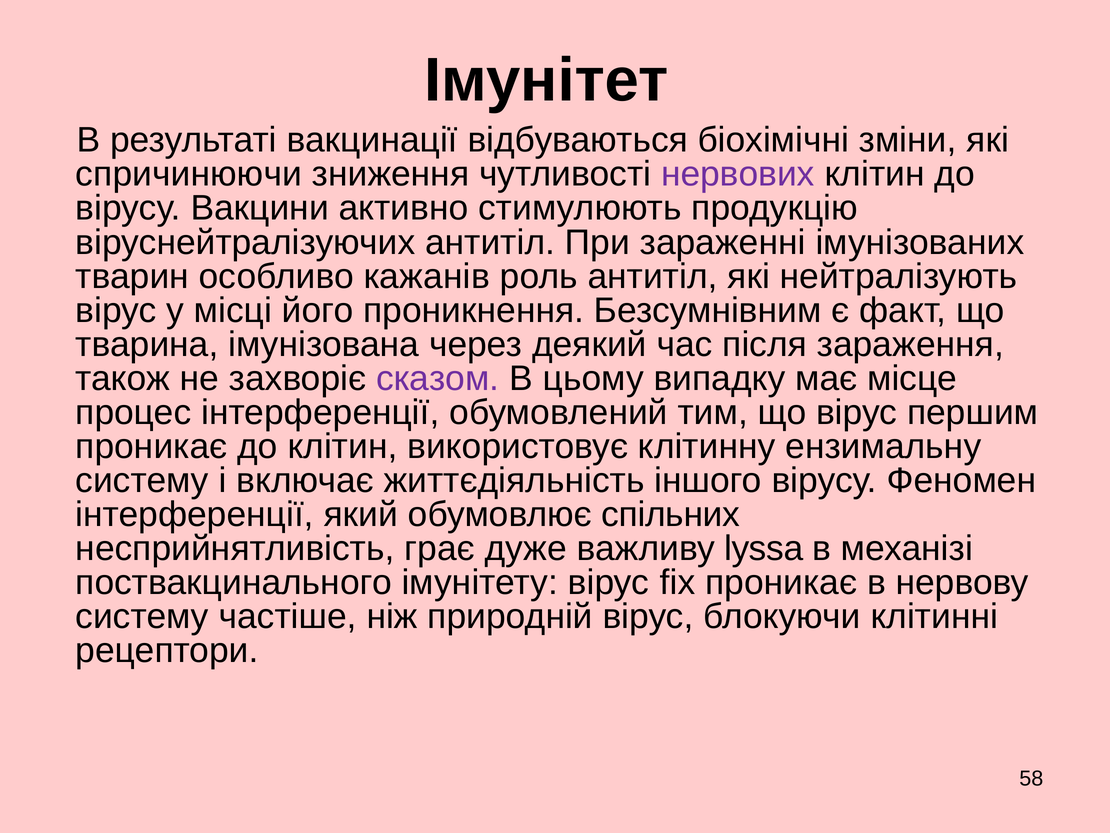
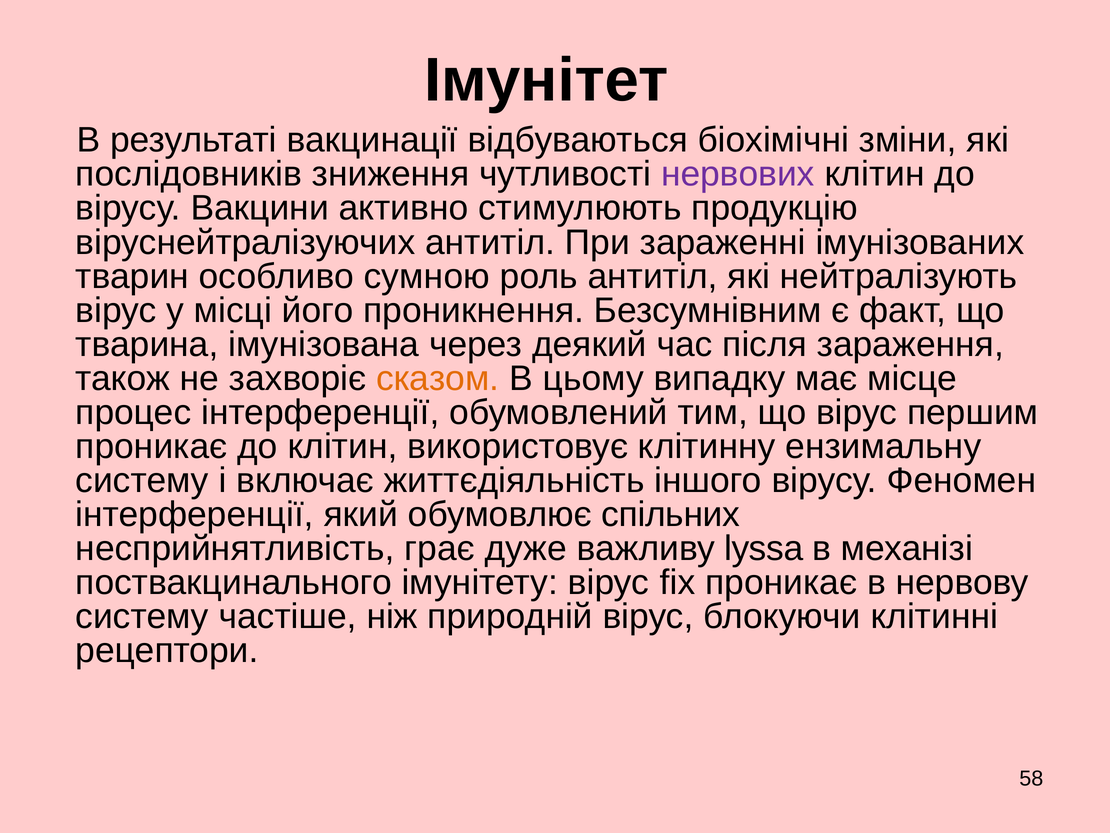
спричинюючи: спричинюючи -> послідовників (189, 174)
кажанів: кажанів -> сумною (427, 276)
сказом colour: purple -> orange (438, 378)
